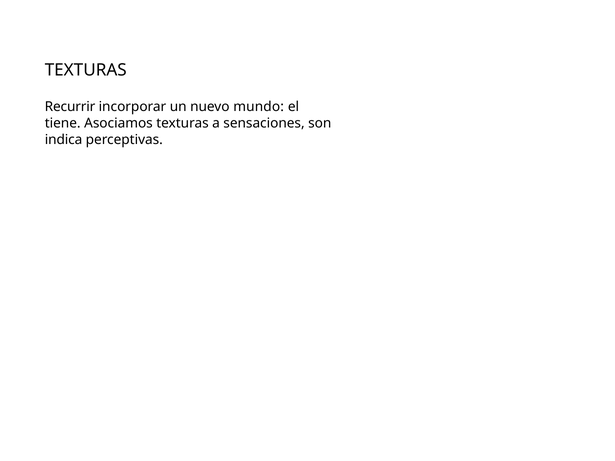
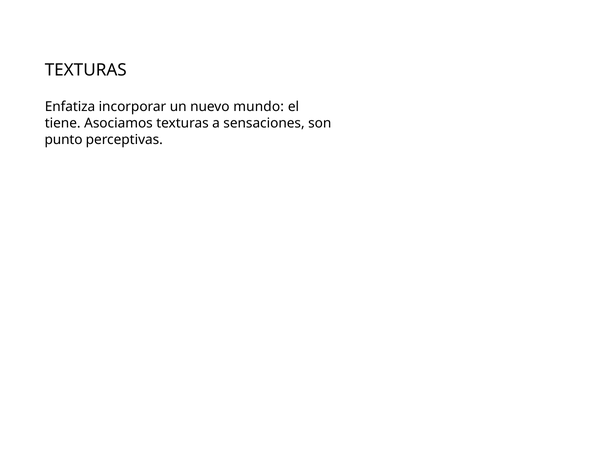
Recurrir: Recurrir -> Enfatiza (70, 107)
indica: indica -> punto (64, 140)
